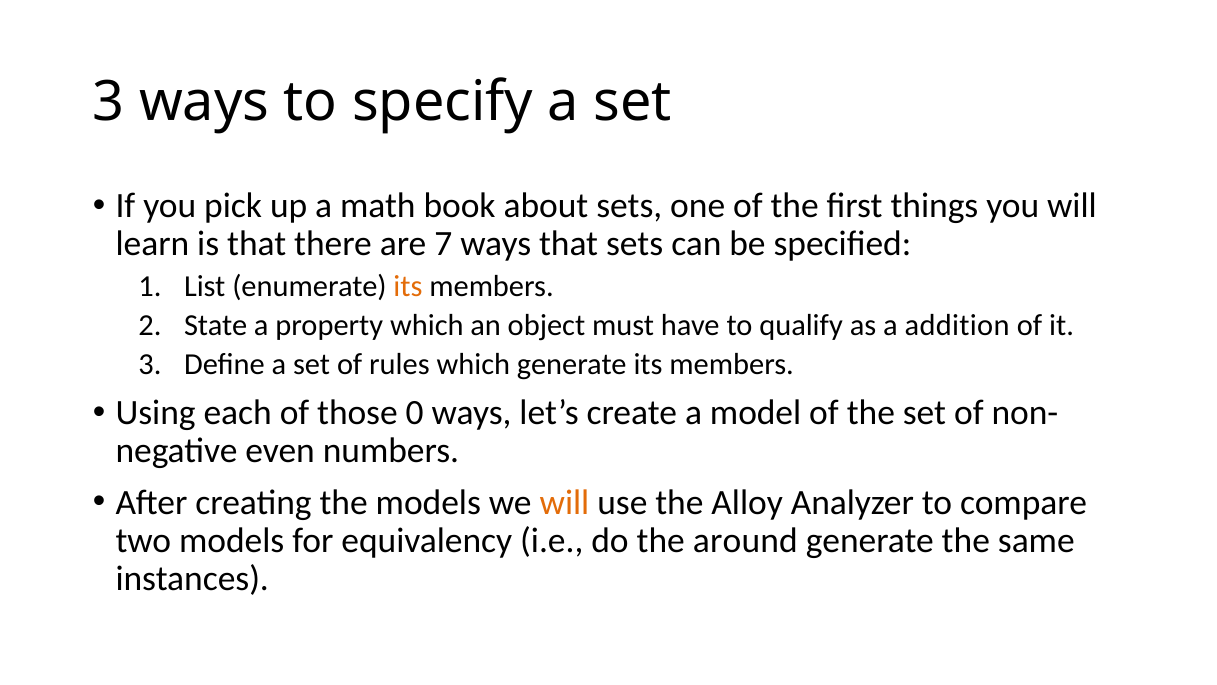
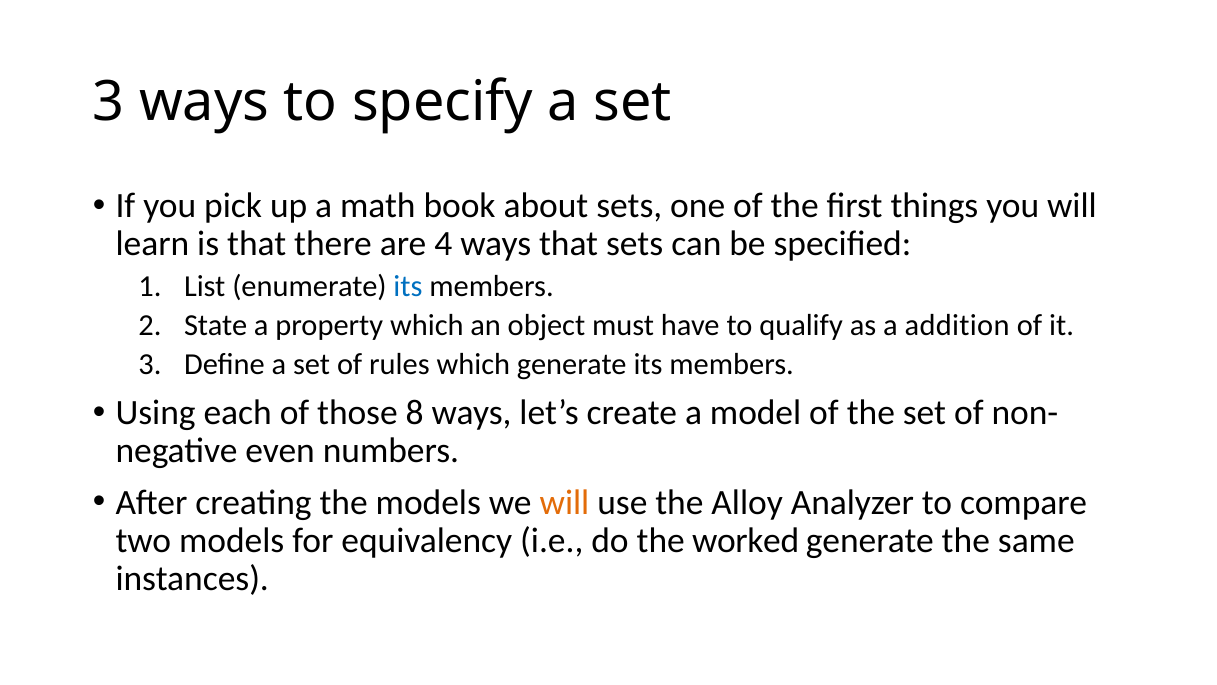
7: 7 -> 4 (443, 244)
its colour: orange -> blue (408, 286)
0: 0 -> 8 (415, 413)
around: around -> worked (746, 540)
